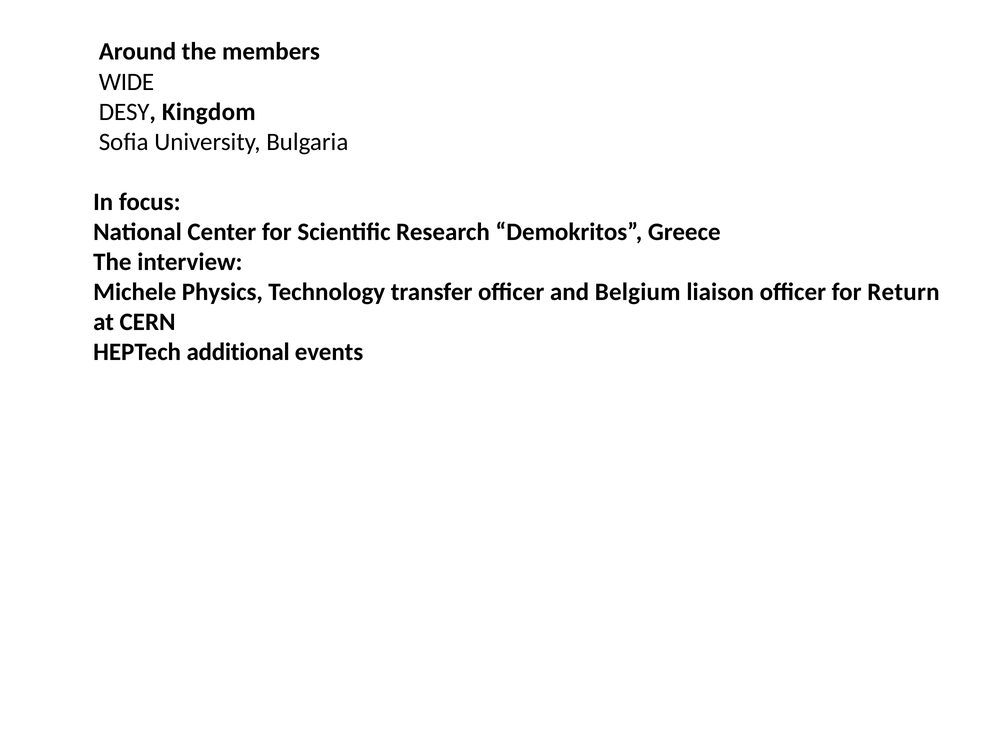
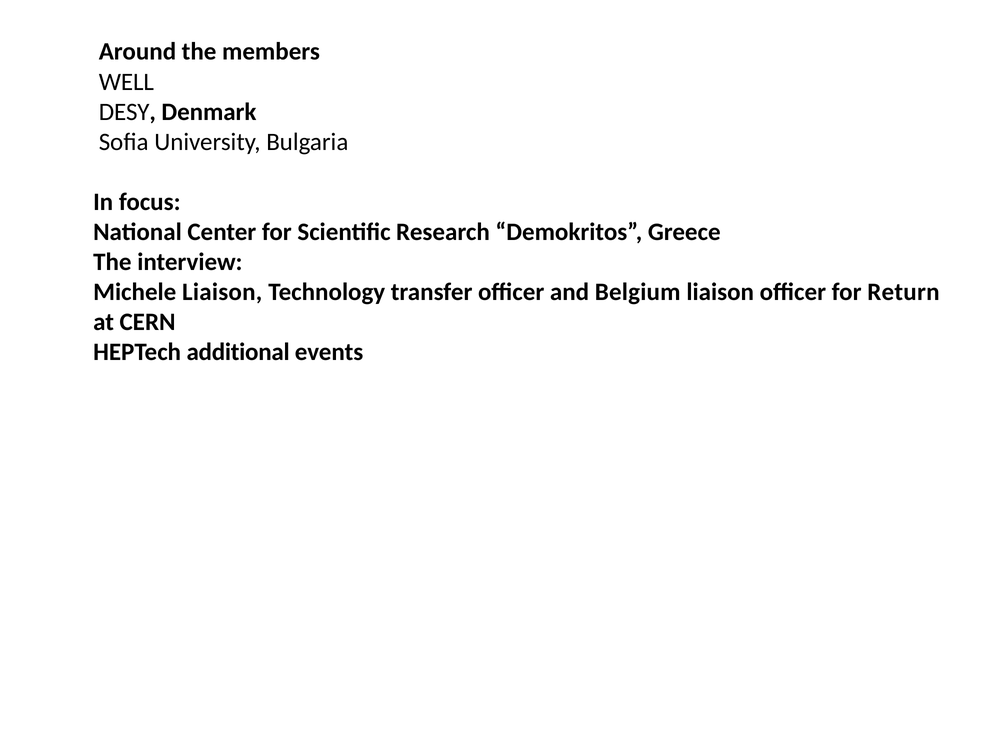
WIDE: WIDE -> WELL (126, 82)
Kingdom: Kingdom -> Denmark (209, 112)
Michele Physics: Physics -> Liaison (222, 292)
